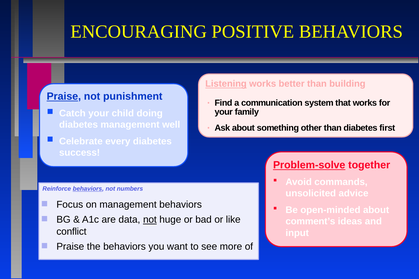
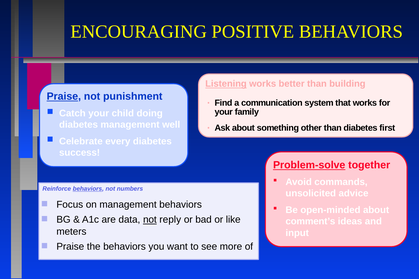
huge: huge -> reply (170, 220)
conflict: conflict -> meters (71, 232)
